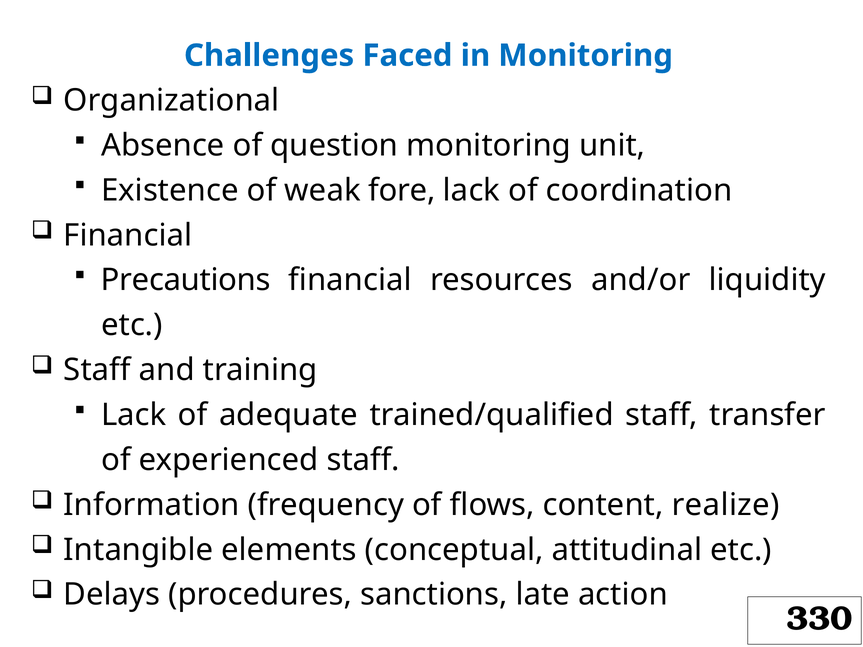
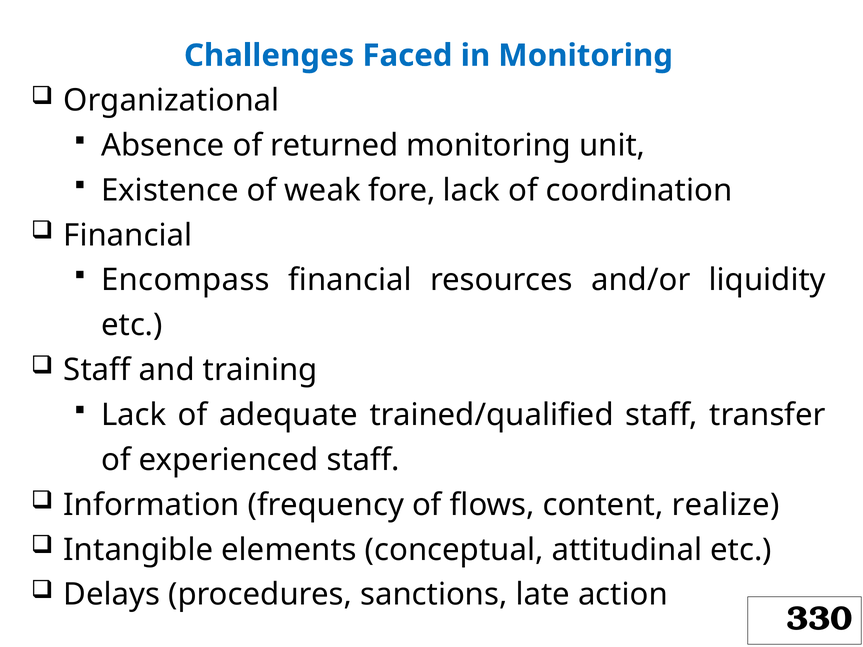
question: question -> returned (334, 145)
Precautions: Precautions -> Encompass (185, 280)
